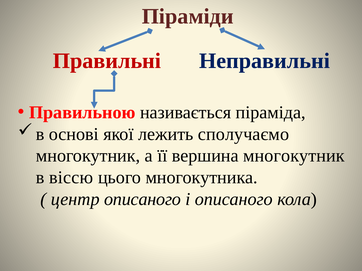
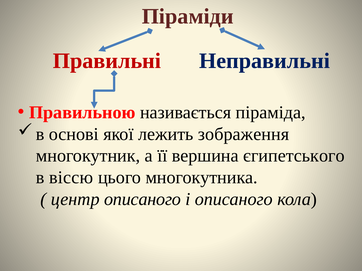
сполучаємо: сполучаємо -> зображення (244, 134)
вершина многокутник: многокутник -> єгипетського (294, 156)
